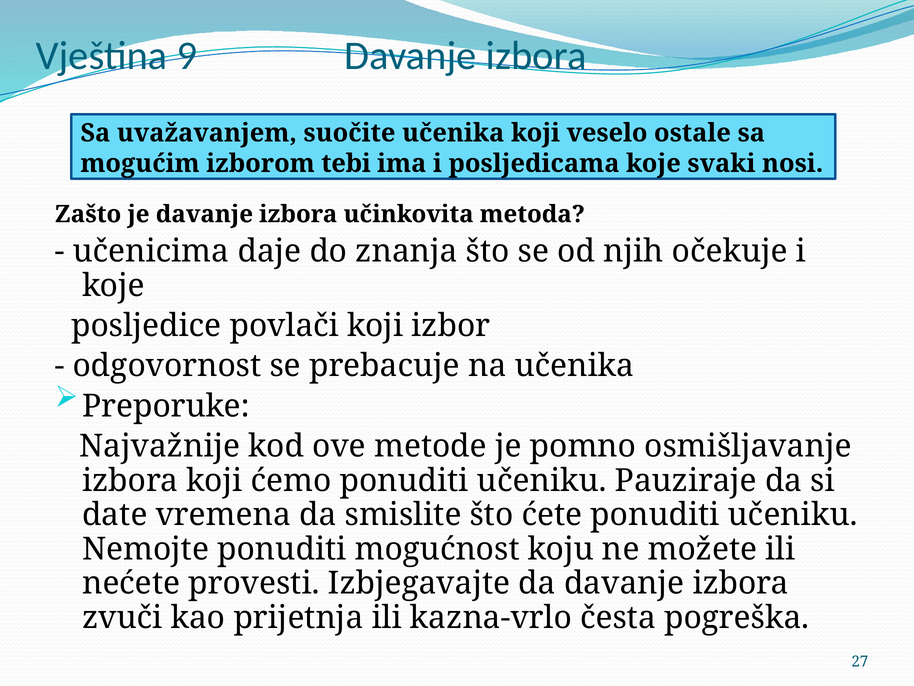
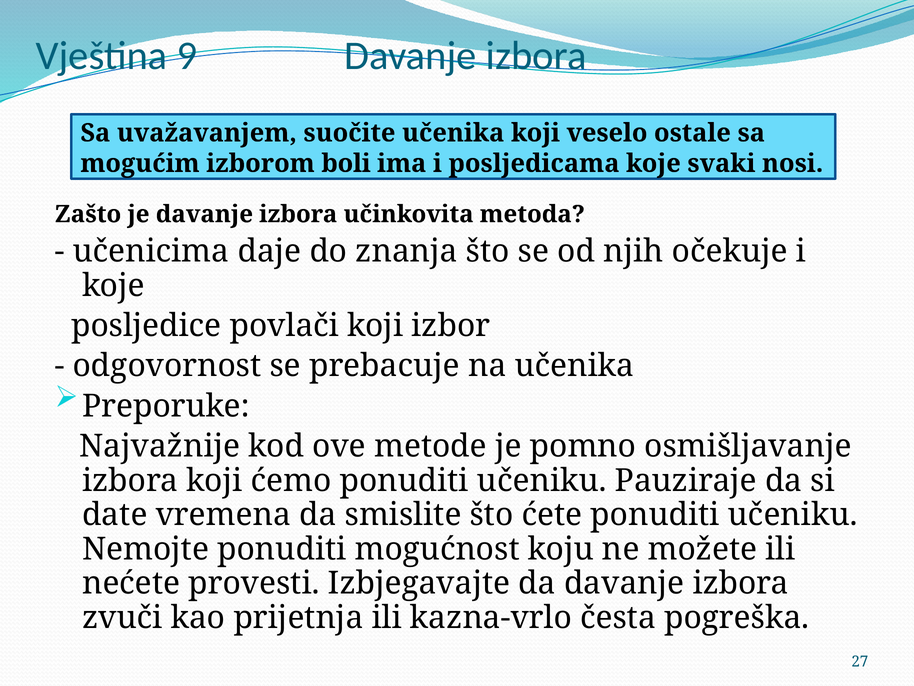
tebi: tebi -> boli (346, 163)
